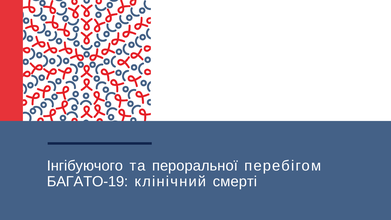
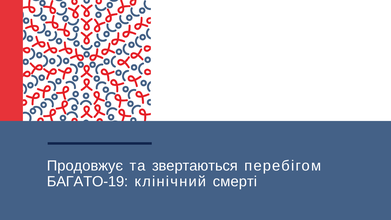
Інгібуючого: Інгібуючого -> Продовжує (85, 166)
пероральної: пероральної -> звертаються (195, 166)
